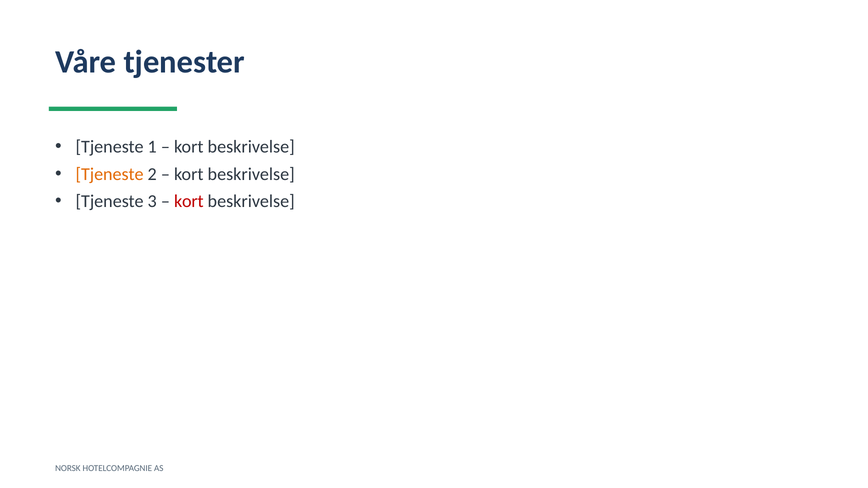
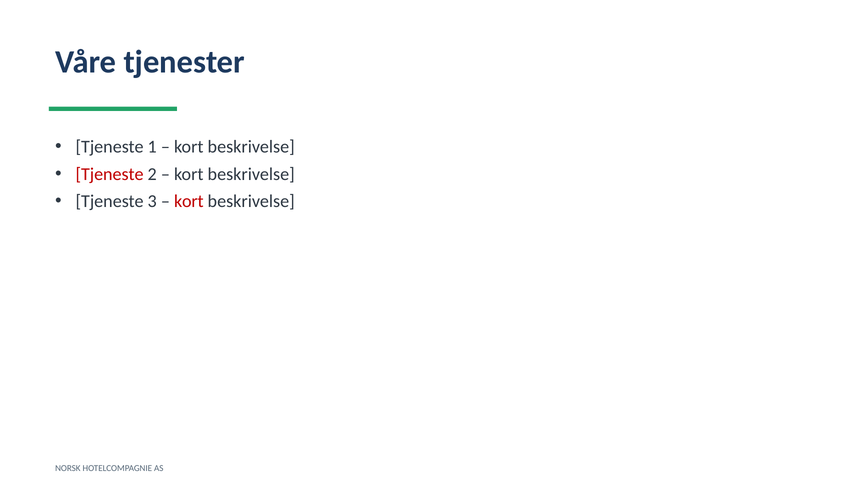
Tjeneste colour: orange -> red (110, 174)
